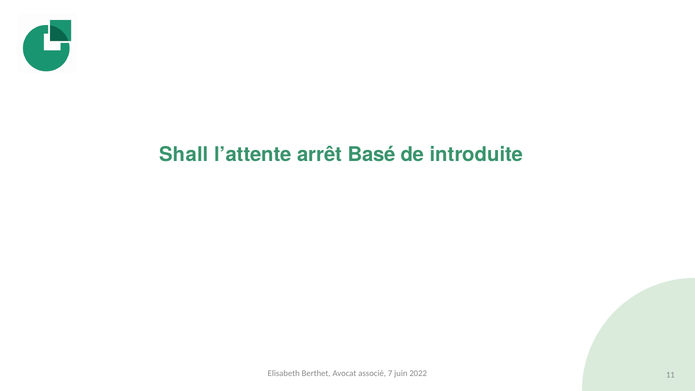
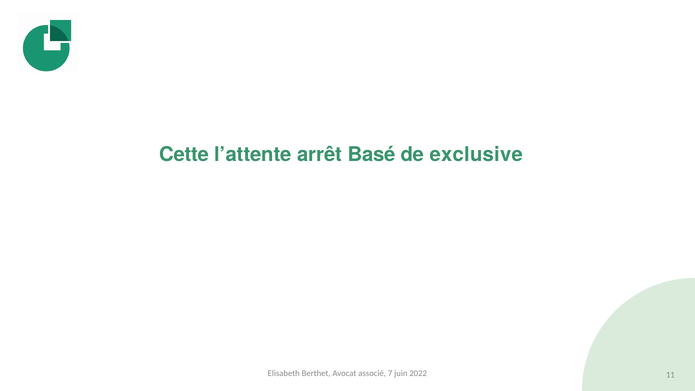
Shall: Shall -> Cette (184, 154)
introduite: introduite -> exclusive (476, 154)
